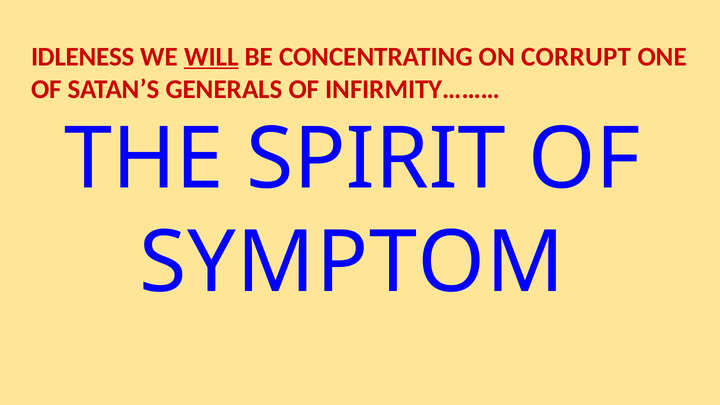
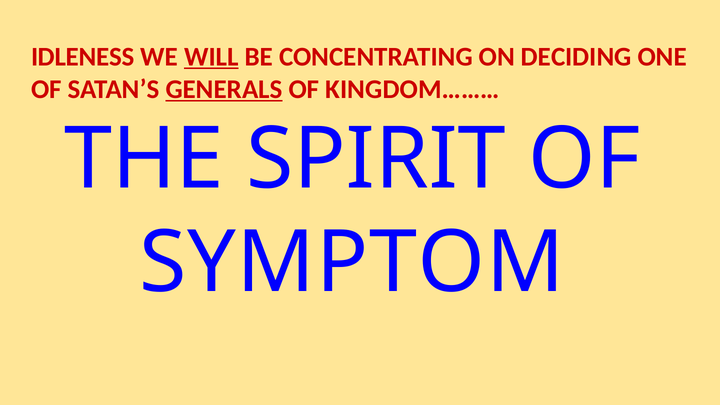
CORRUPT: CORRUPT -> DECIDING (576, 57)
GENERALS underline: none -> present (224, 89)
INFIRMITY………: INFIRMITY……… -> KINGDOM……… (412, 89)
